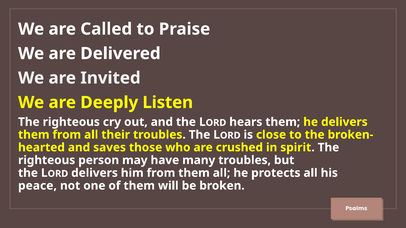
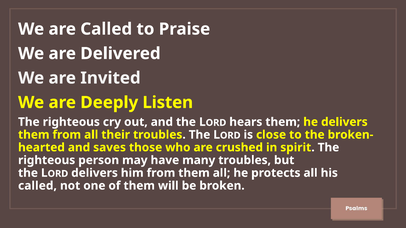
peace: peace -> called (37, 186)
